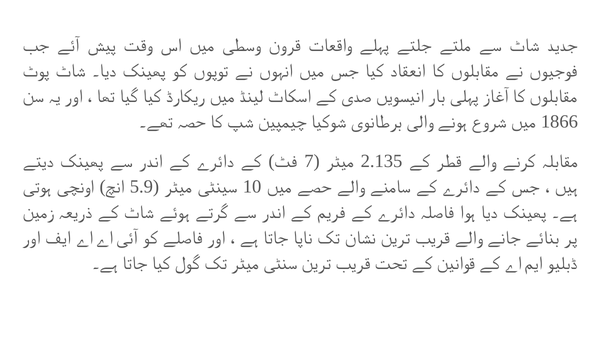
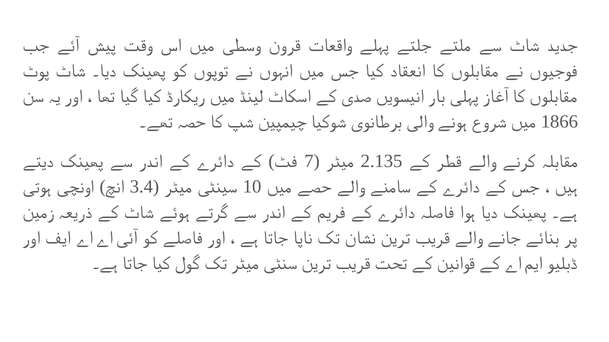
5.9: 5.9 -> 3.4 (141, 187)
